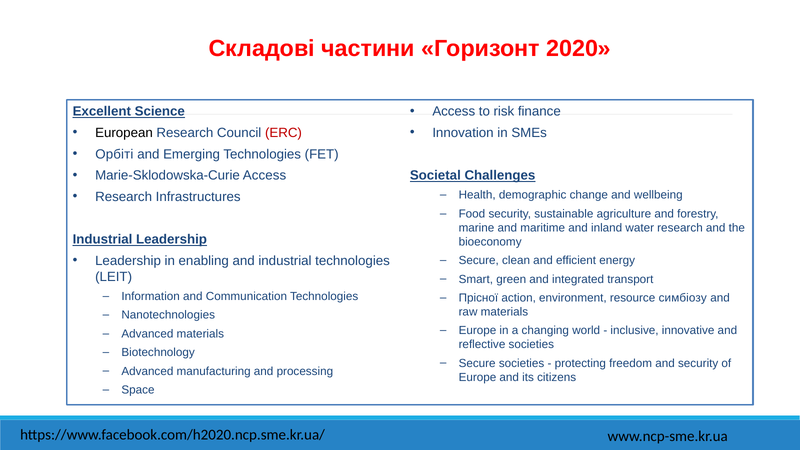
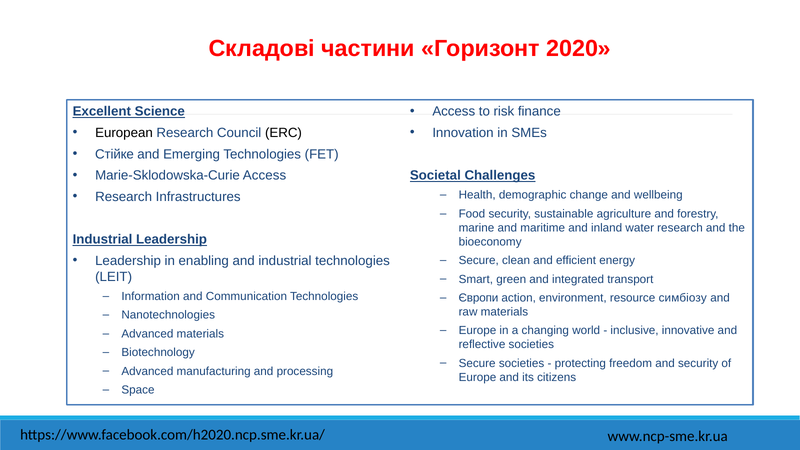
ERC colour: red -> black (283, 133)
Орбіті: Орбіті -> Стійке (114, 154)
Прісної: Прісної -> Європи (478, 298)
